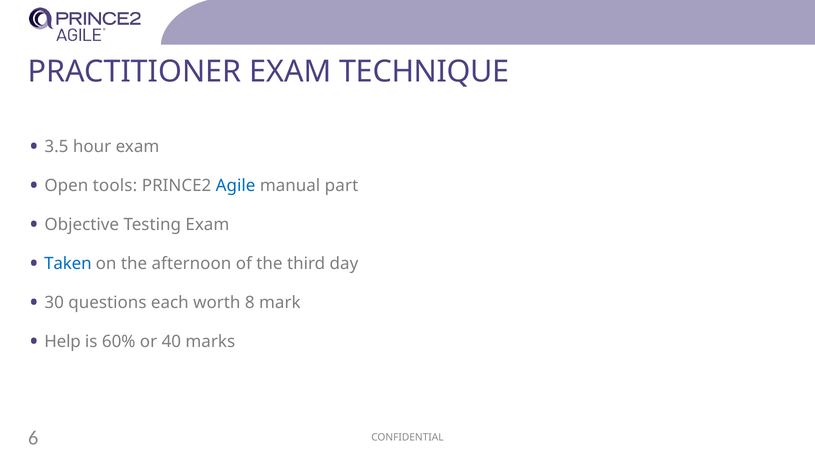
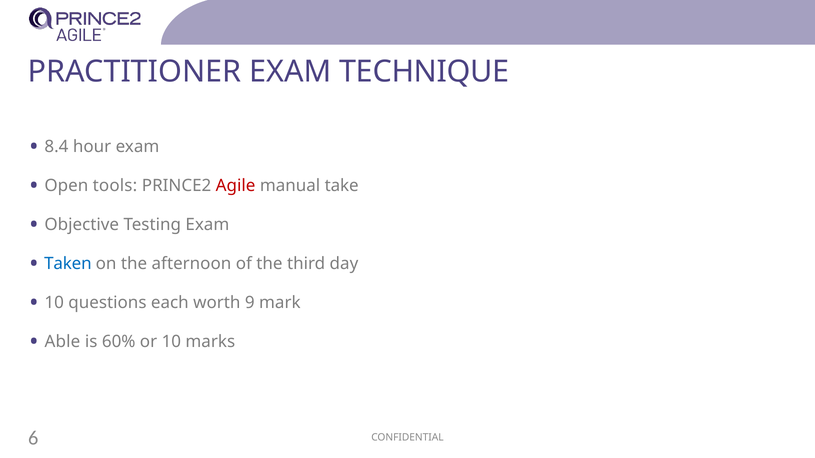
3.5: 3.5 -> 8.4 (56, 147)
Agile colour: blue -> red (236, 186)
part: part -> take (342, 186)
30: 30 -> 10 (54, 303)
8: 8 -> 9 (250, 303)
Help: Help -> Able (62, 342)
or 40: 40 -> 10 (171, 342)
